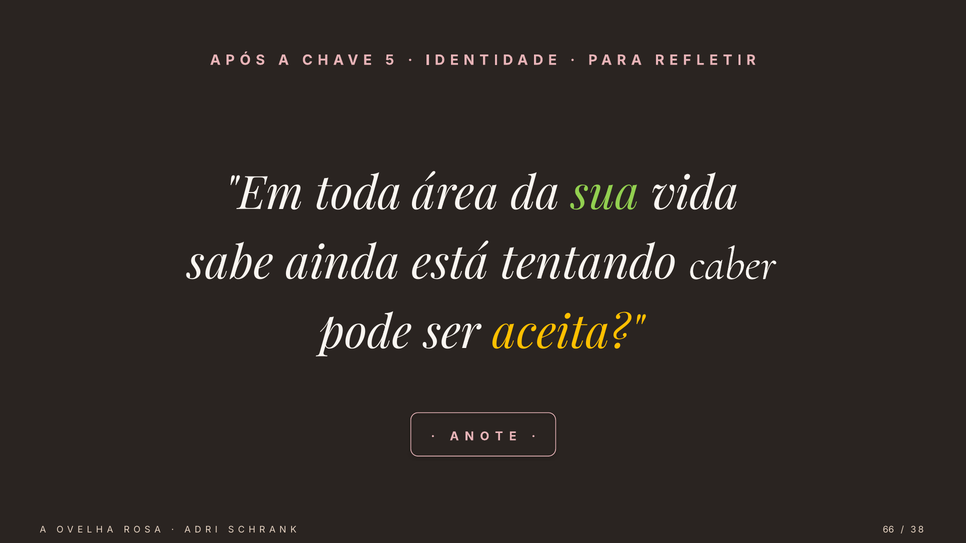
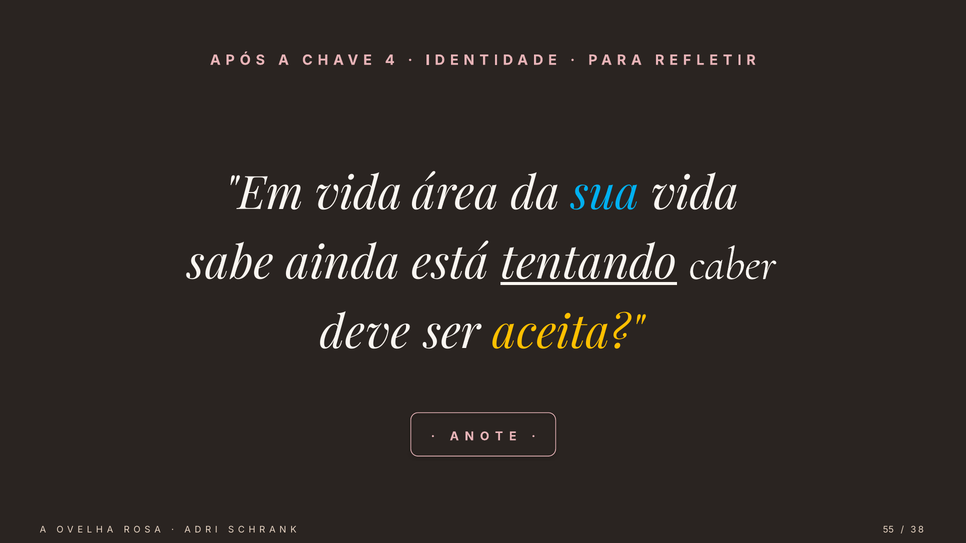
5: 5 -> 4 (390, 60)
Em toda: toda -> vida (359, 194)
sua colour: light green -> light blue (605, 194)
tentando underline: none -> present (589, 264)
pode: pode -> deve (365, 333)
66: 66 -> 55 (888, 530)
